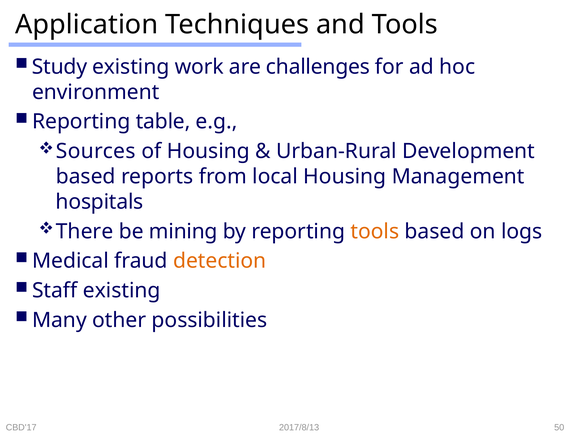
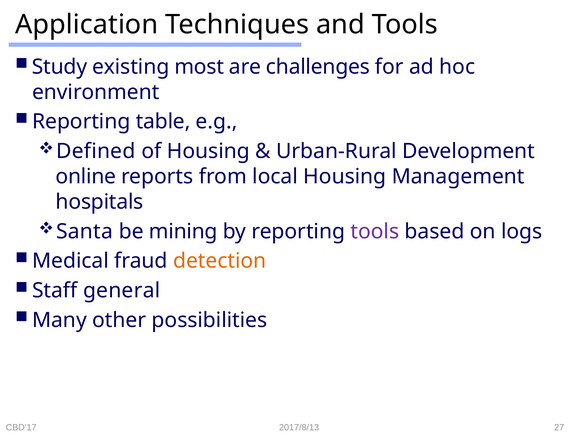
work: work -> most (199, 67)
Sources: Sources -> Defined (96, 151)
based: based -> online (86, 177)
There: There -> Santa (84, 232)
tools colour: orange -> purple (375, 232)
Staff existing: existing -> general (122, 291)
50: 50 -> 27 (559, 428)
